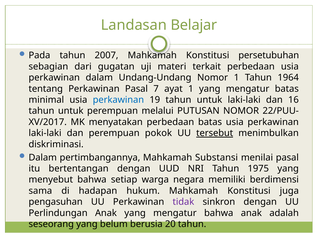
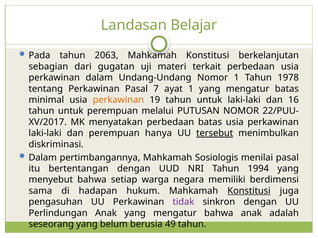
2007: 2007 -> 2063 (107, 56)
persetubuhan: persetubuhan -> berkelanjutan (269, 56)
1964: 1964 -> 1978 (288, 78)
perkawinan colour: blue -> orange (118, 100)
pokok: pokok -> hanya (158, 133)
Substansi: Substansi -> Sosiologis (217, 158)
1975: 1975 -> 1994 (258, 169)
Konstitusi underline: none -> present (249, 191)
20: 20 -> 49 (170, 225)
